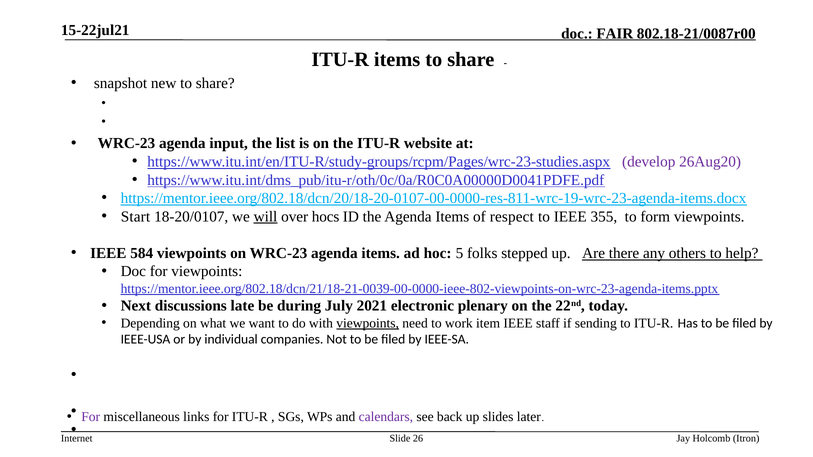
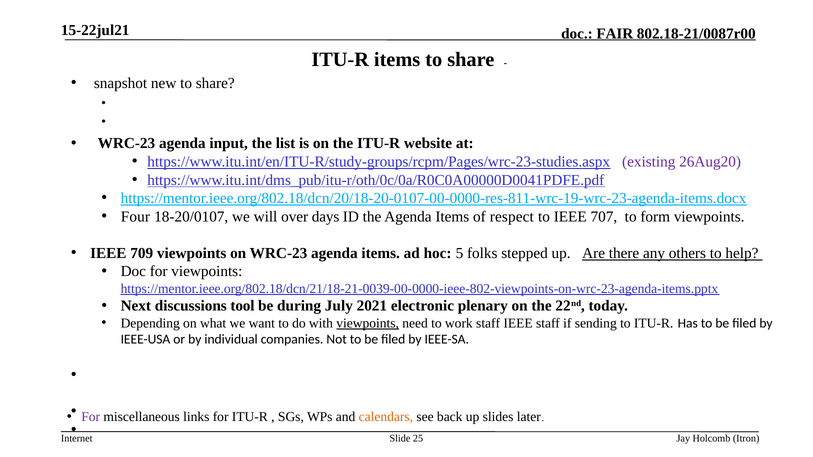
develop: develop -> existing (649, 162)
Start: Start -> Four (135, 217)
will underline: present -> none (265, 217)
hocs: hocs -> days (326, 217)
355: 355 -> 707 (604, 217)
584: 584 -> 709 (142, 253)
late: late -> tool (243, 306)
work item: item -> staff (488, 323)
calendars colour: purple -> orange (386, 417)
26: 26 -> 25 (418, 439)
